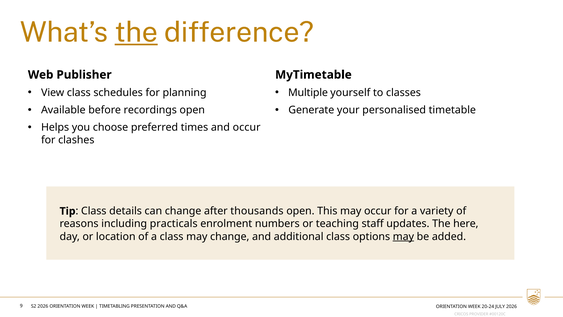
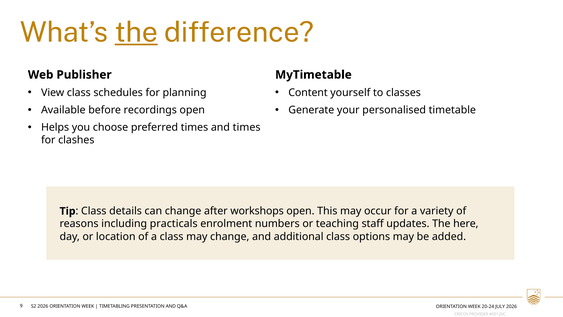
Multiple: Multiple -> Content (308, 93)
and occur: occur -> times (247, 127)
thousands: thousands -> workshops (257, 211)
may underline: present -> none (403, 236)
